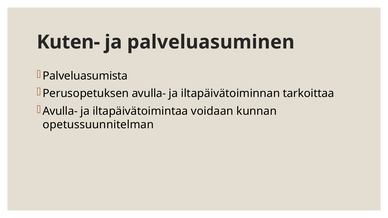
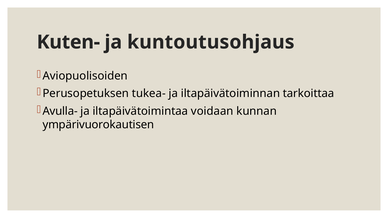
palveluasuminen: palveluasuminen -> kuntoutusohjaus (211, 42)
Palveluasumista: Palveluasumista -> Aviopuolisoiden (85, 76)
Perusopetuksen avulla-: avulla- -> tukea- (149, 94)
opetussuunnitelman: opetussuunnitelman -> ympärivuorokautisen (98, 125)
